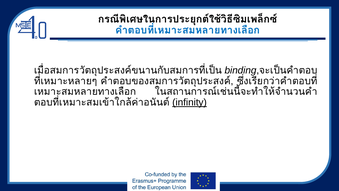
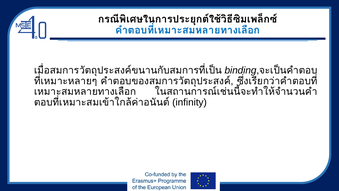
infinity underline: present -> none (190, 102)
